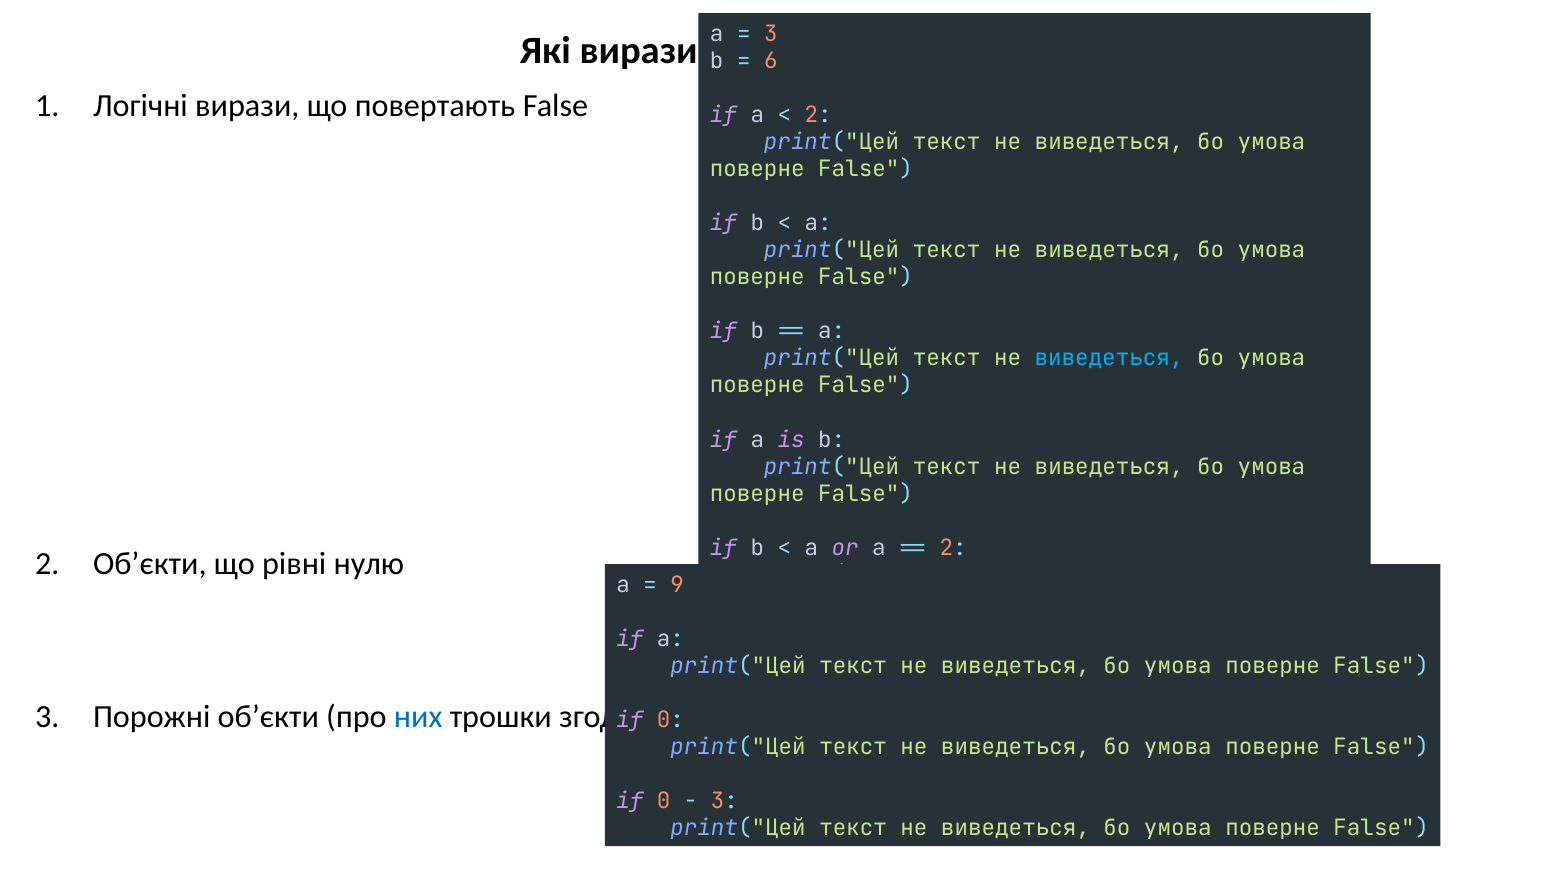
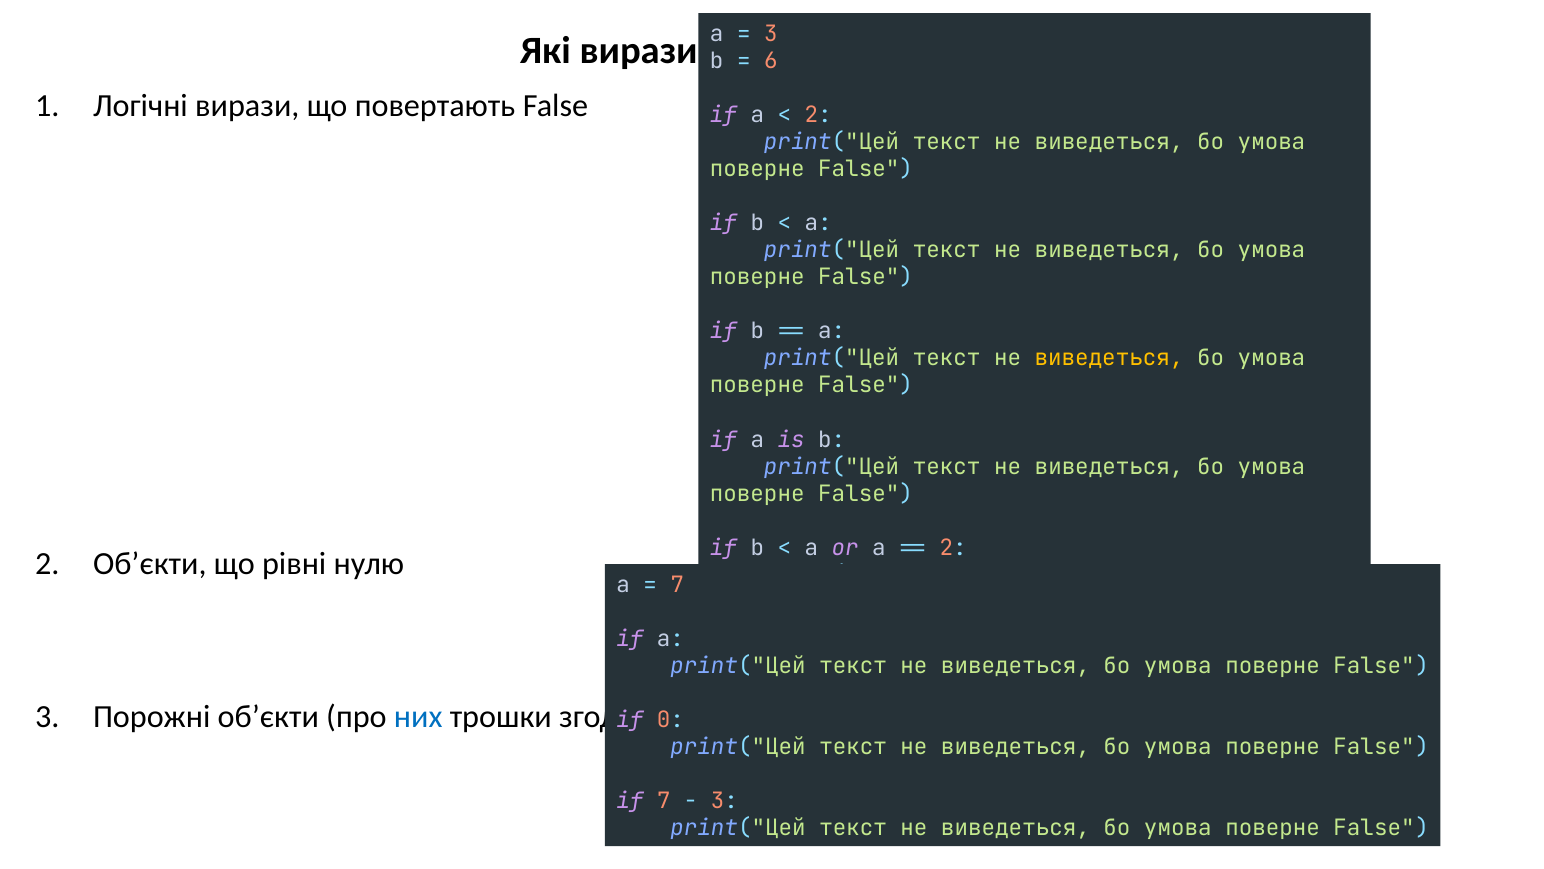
виведеться colour: light blue -> yellow (1109, 358)
9: 9 -> 7 (677, 585)
0: 0 -> 7 (664, 801)
